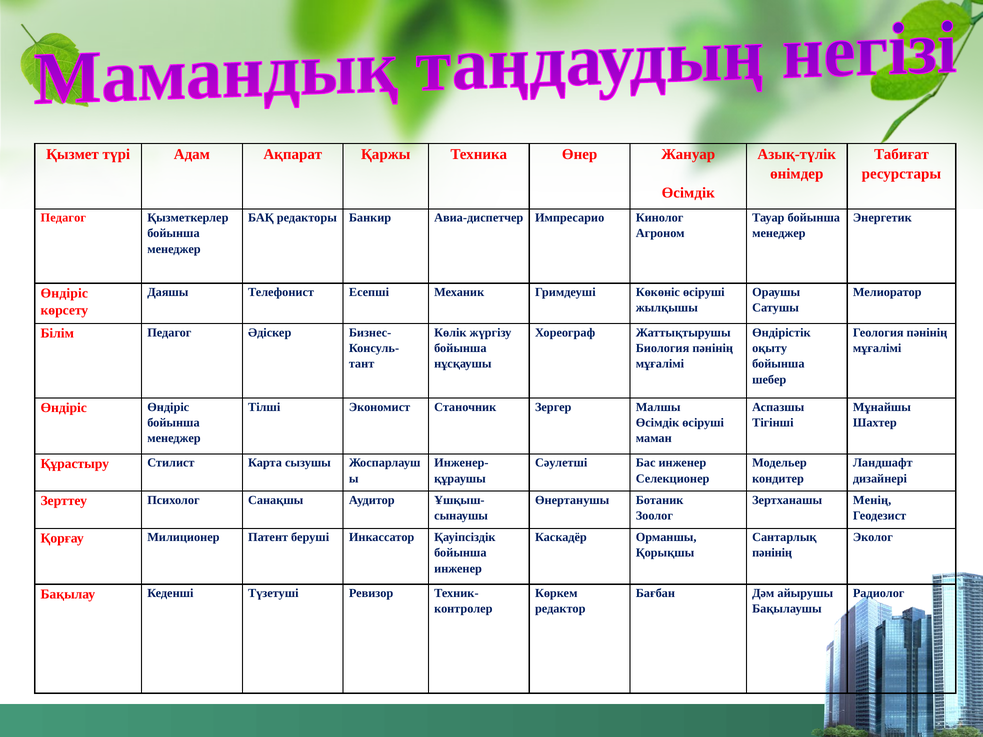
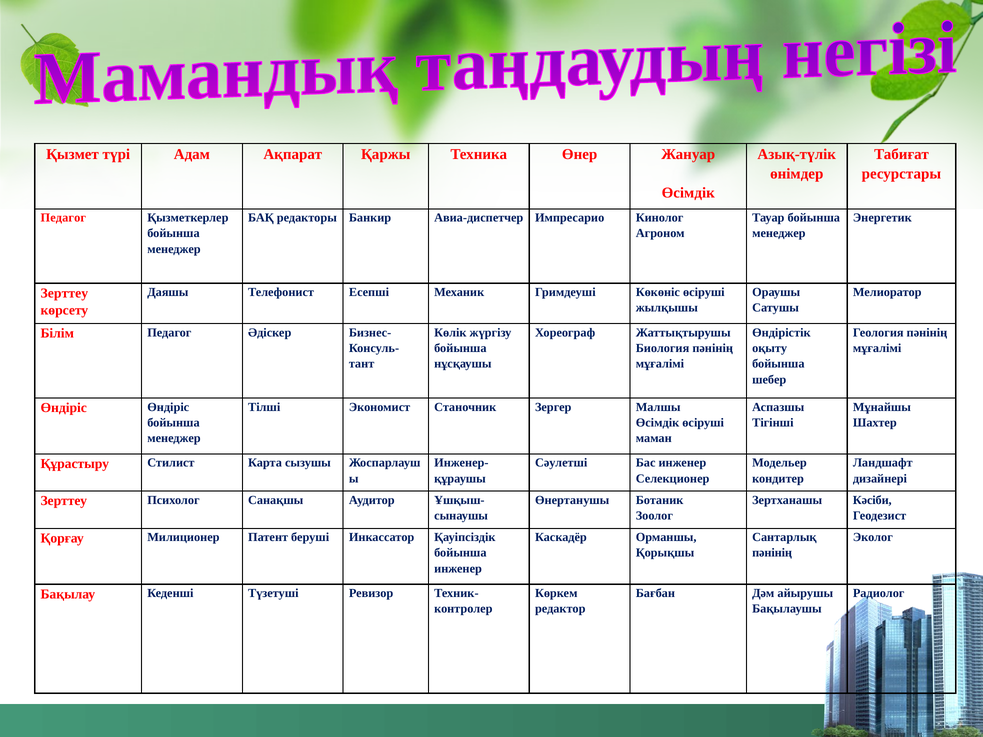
Өндіріс: Өндіріс -> Зерттеу (64, 293)
Менің: Менің -> Кәсіби (872, 500)
